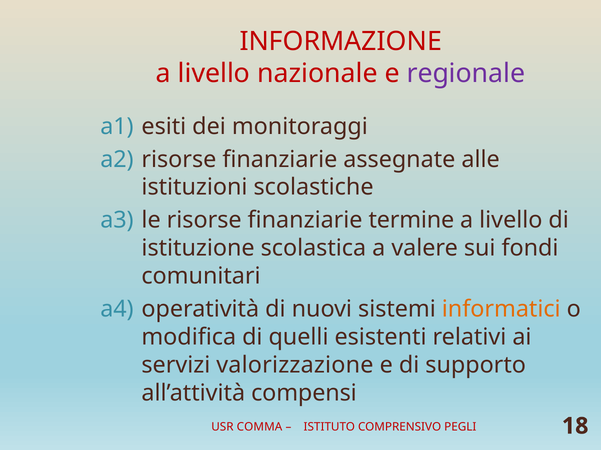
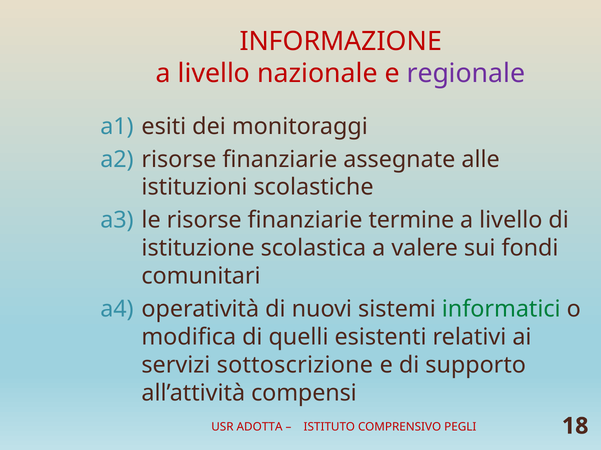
informatici colour: orange -> green (501, 310)
valorizzazione: valorizzazione -> sottoscrizione (295, 366)
COMMA: COMMA -> ADOTTA (260, 427)
